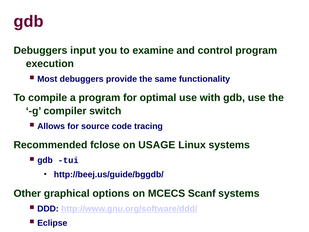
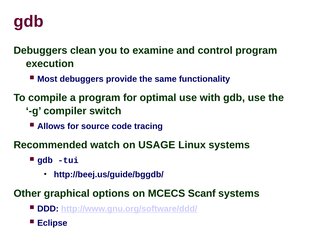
input: input -> clean (83, 51)
fclose: fclose -> watch (105, 145)
